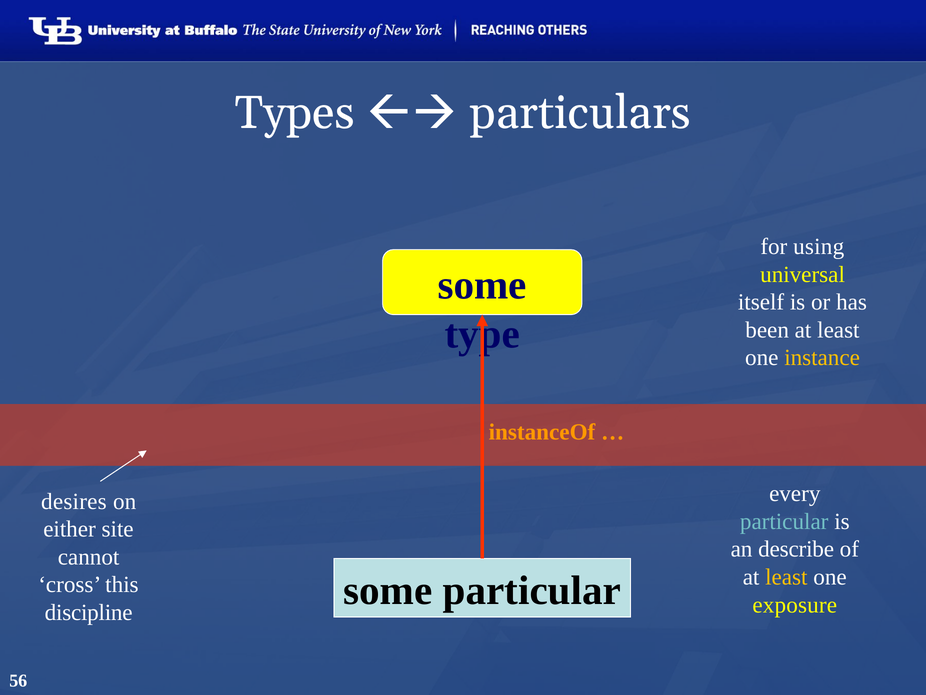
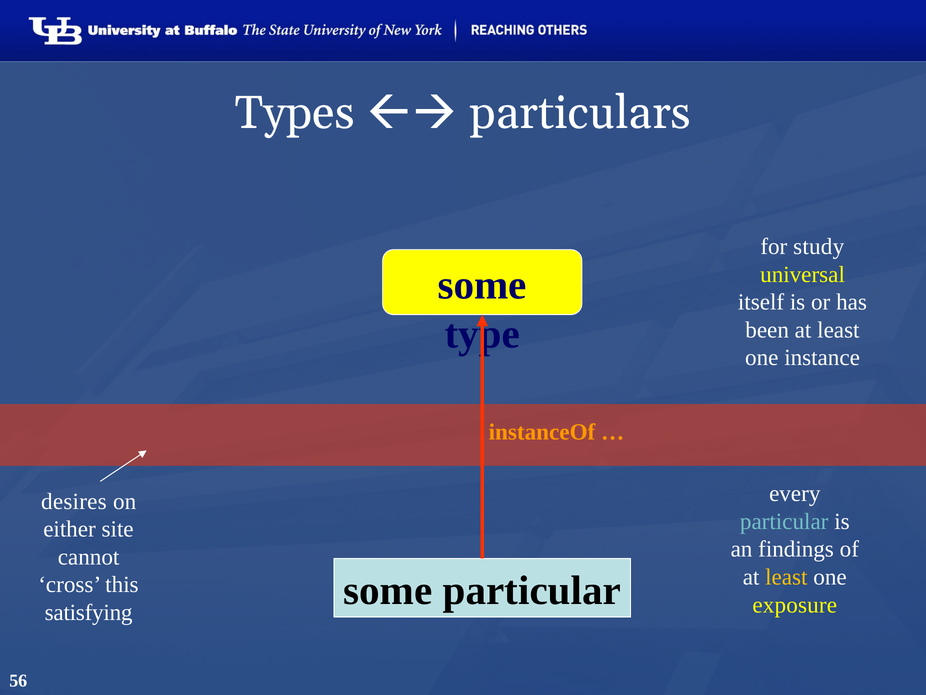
using: using -> study (819, 246)
instance colour: yellow -> white (822, 358)
describe: describe -> findings (796, 549)
discipline: discipline -> satisfying (89, 612)
